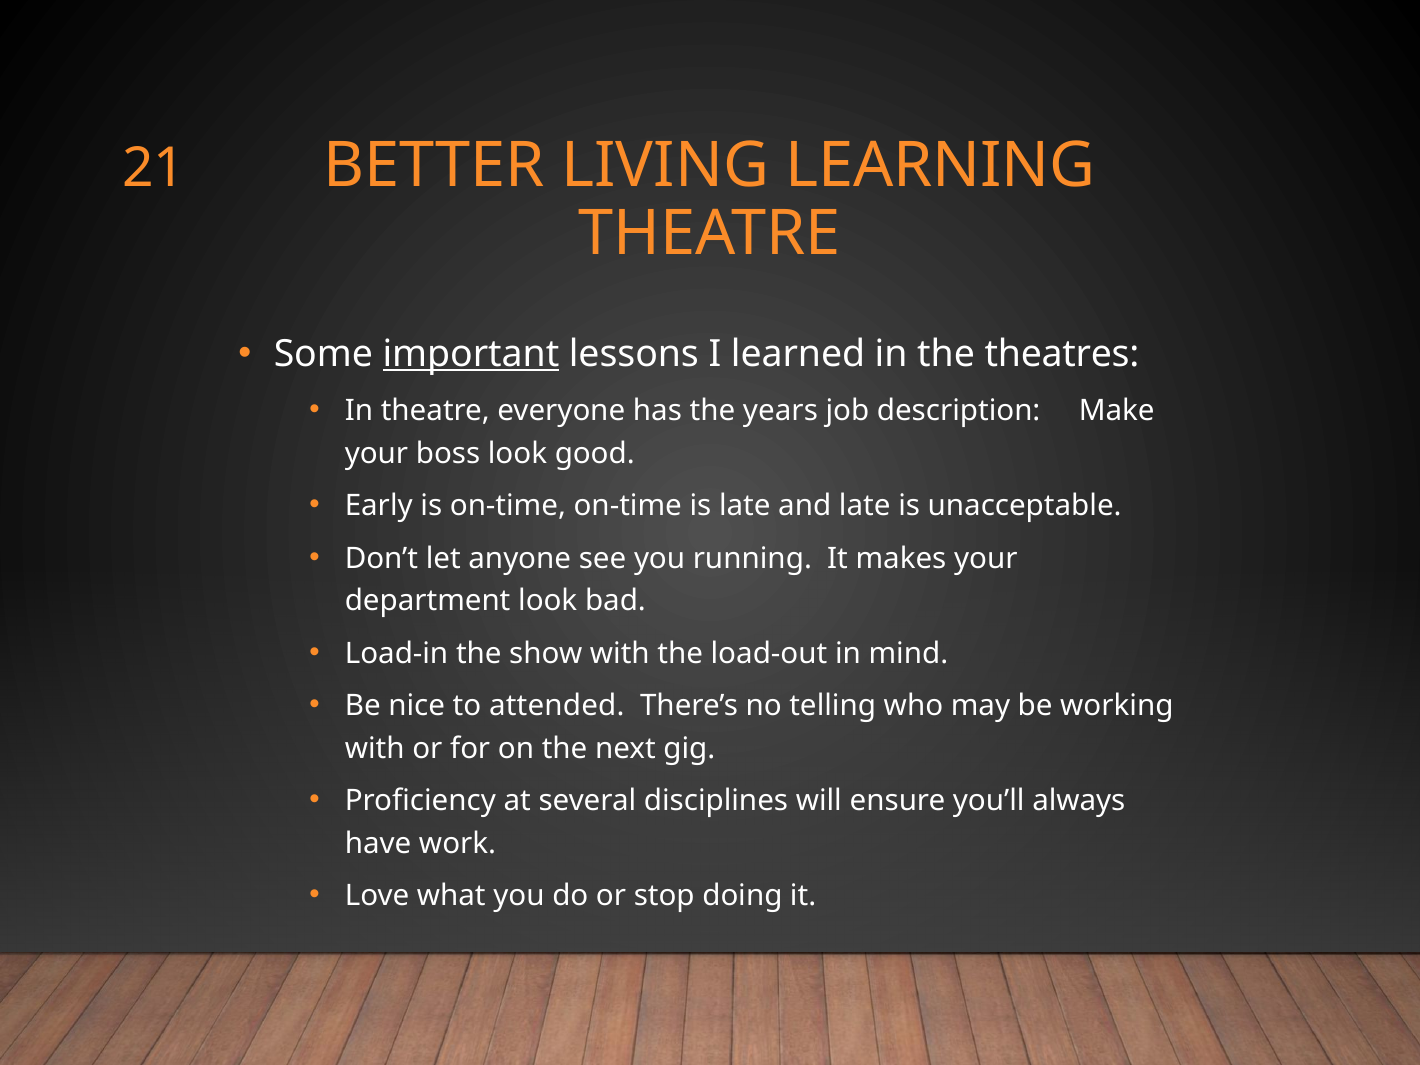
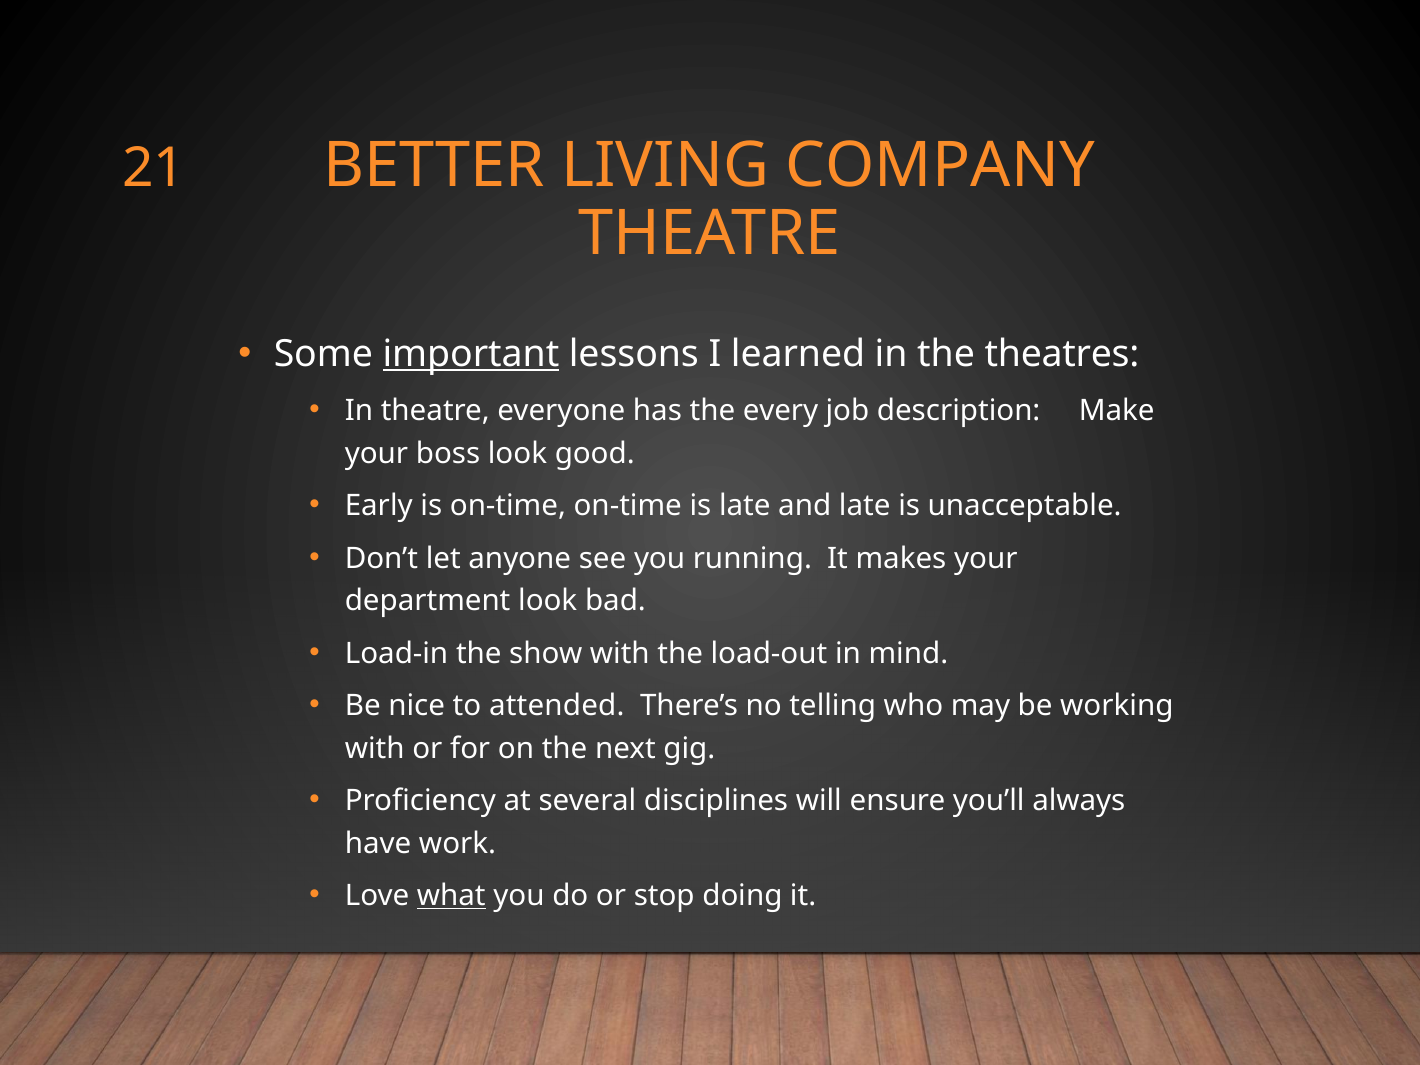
LEARNING: LEARNING -> COMPANY (940, 166)
years: years -> every (781, 411)
what underline: none -> present (451, 896)
